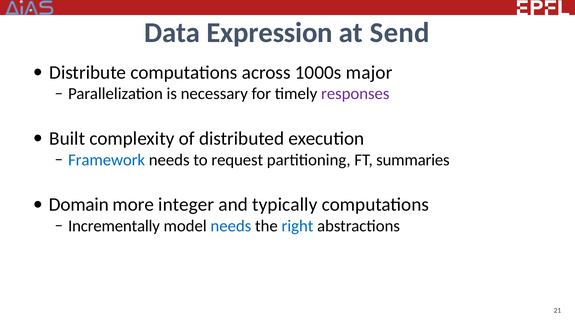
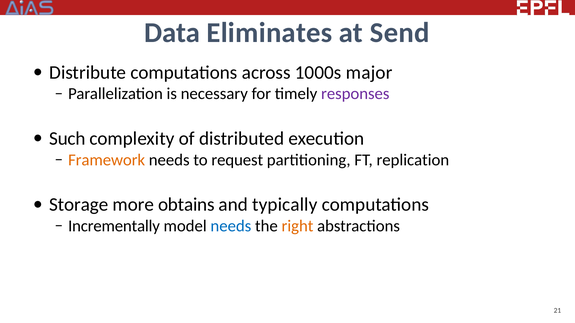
Expression: Expression -> Eliminates (269, 33)
Built: Built -> Such (67, 139)
Framework colour: blue -> orange (107, 160)
summaries: summaries -> replication (413, 160)
Domain: Domain -> Storage (79, 205)
integer: integer -> obtains (186, 205)
right colour: blue -> orange (297, 226)
